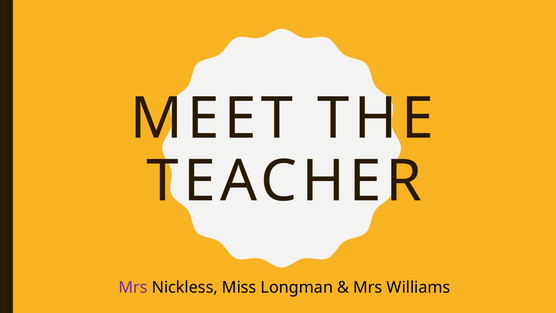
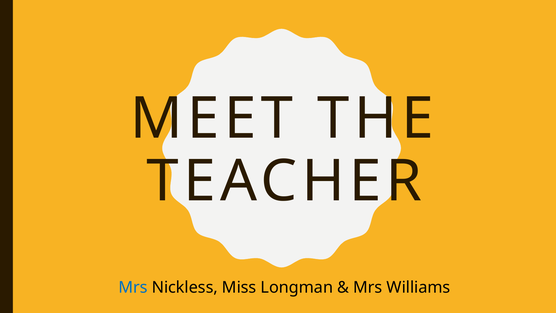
Mrs colour: purple -> blue (133, 287)
